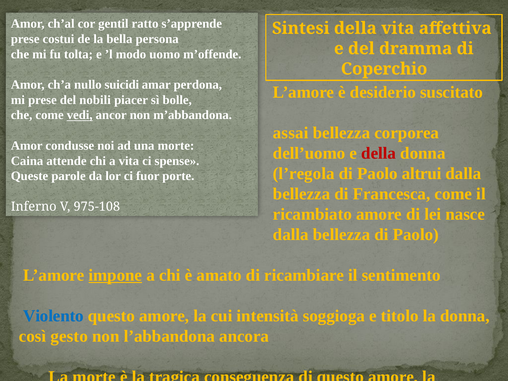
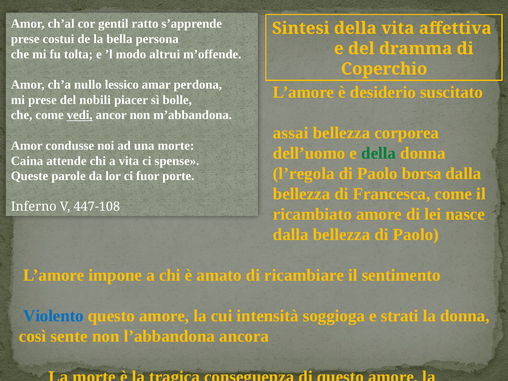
uomo: uomo -> altrui (165, 54)
suicidi: suicidi -> lessico (122, 85)
della colour: red -> green (379, 153)
altrui: altrui -> borsa (422, 174)
975-108: 975-108 -> 447-108 (97, 207)
impone underline: present -> none (115, 275)
titolo: titolo -> strati (400, 316)
gesto: gesto -> sente (69, 336)
